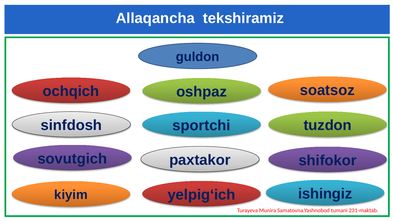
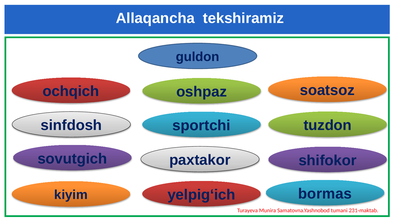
ishingiz: ishingiz -> bormas (325, 194)
